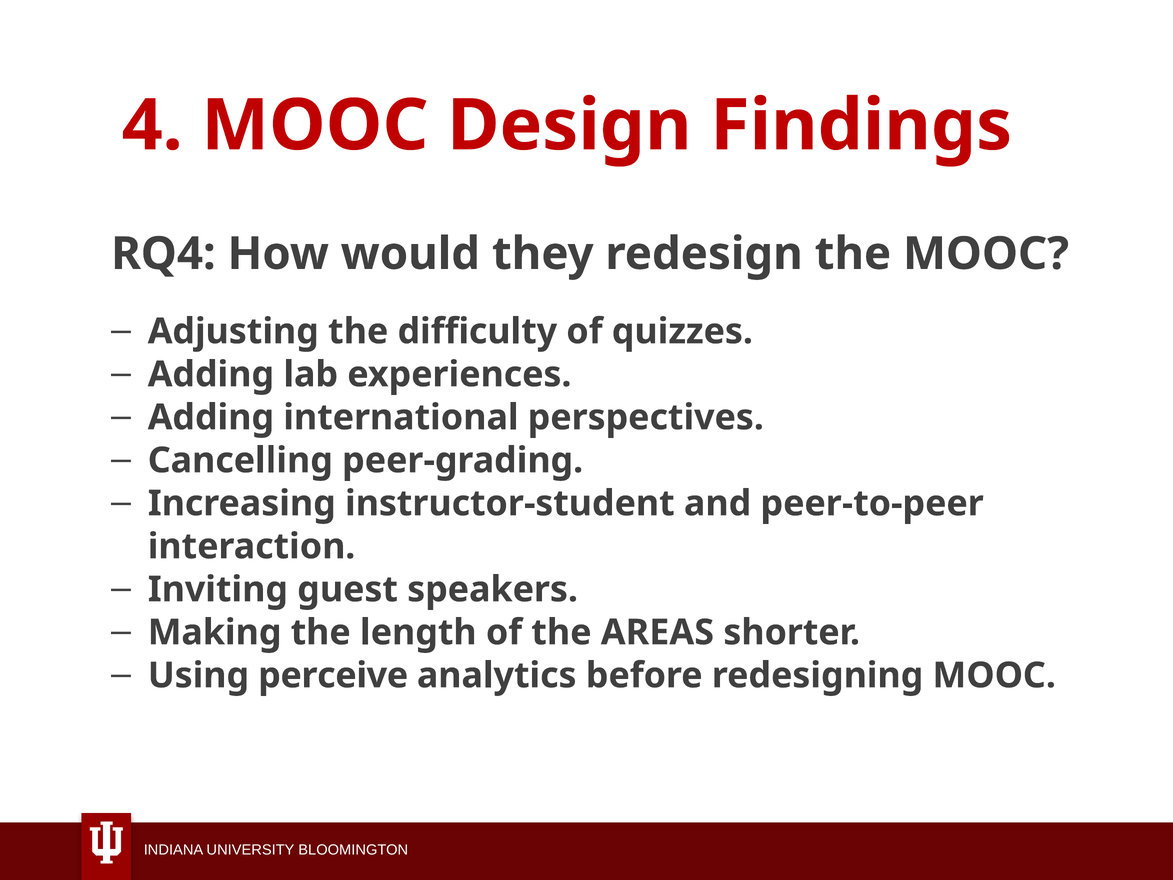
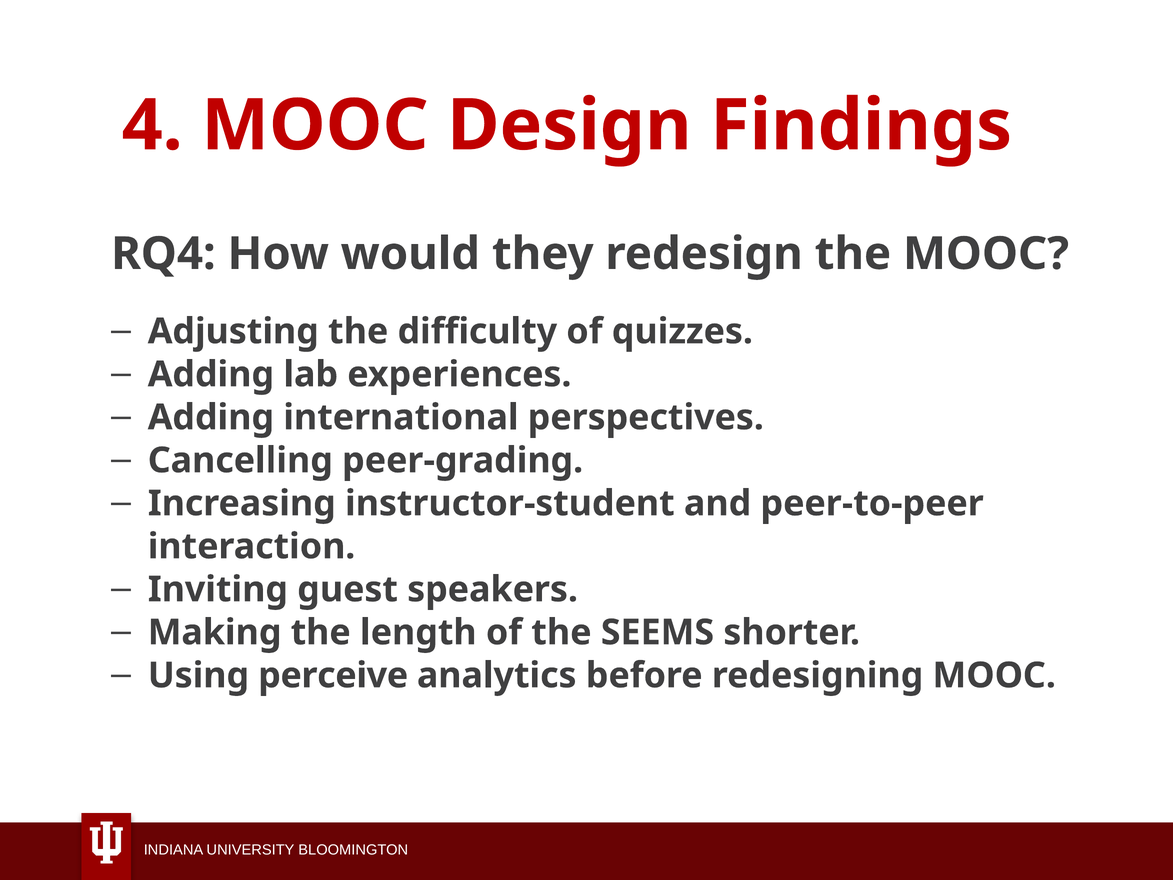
AREAS: AREAS -> SEEMS (657, 632)
